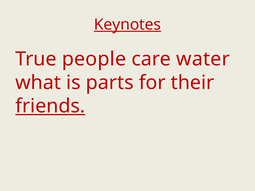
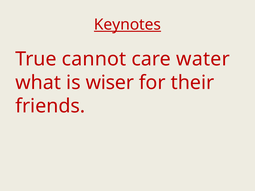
people: people -> cannot (94, 59)
parts: parts -> wiser (110, 83)
friends underline: present -> none (50, 106)
